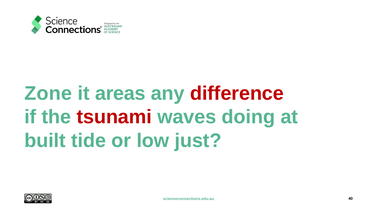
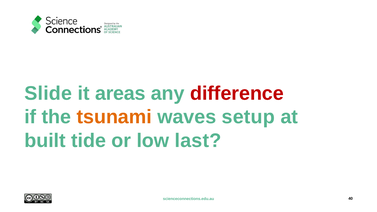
Zone: Zone -> Slide (48, 93)
tsunami colour: red -> orange (114, 117)
doing: doing -> setup (248, 117)
just: just -> last (198, 141)
